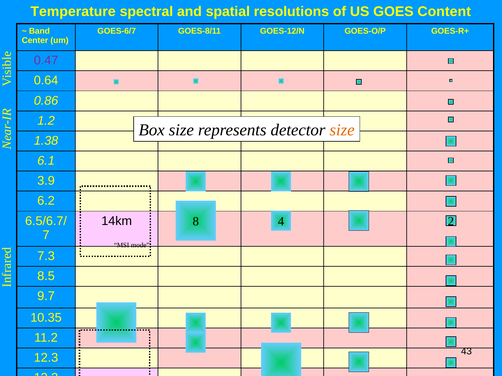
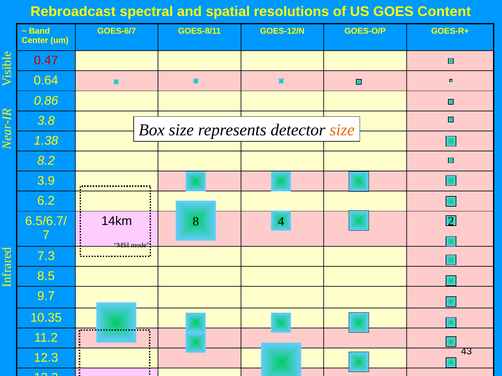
Temperature: Temperature -> Rebroadcast (73, 11)
0.47 colour: purple -> red (46, 61)
1.2: 1.2 -> 3.8 (46, 121)
6.1: 6.1 -> 8.2 (46, 161)
